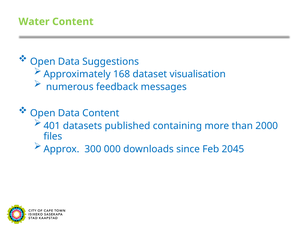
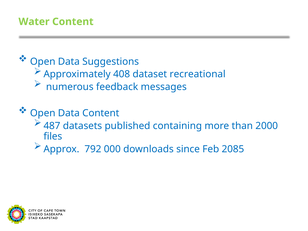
168: 168 -> 408 (122, 74)
visualisation: visualisation -> recreational (198, 74)
401: 401 -> 487 (52, 126)
300: 300 -> 792 (93, 149)
2045: 2045 -> 2085 (233, 149)
